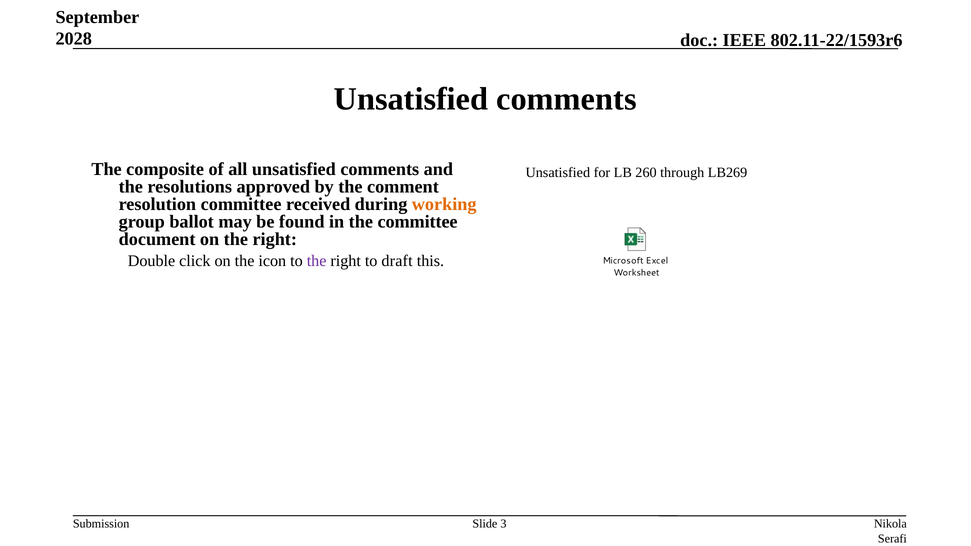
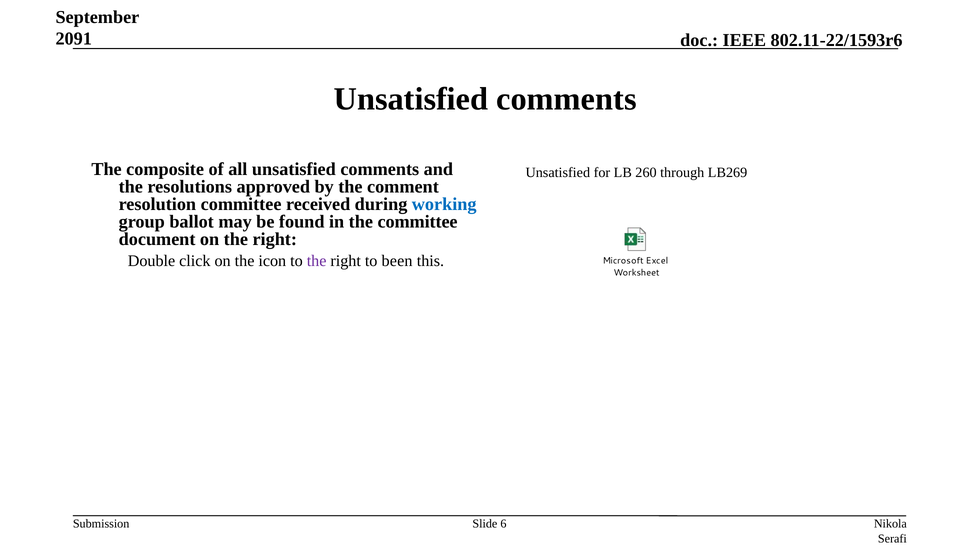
2028: 2028 -> 2091 (74, 39)
working colour: orange -> blue (444, 204)
draft: draft -> been (397, 261)
3: 3 -> 6 (503, 524)
